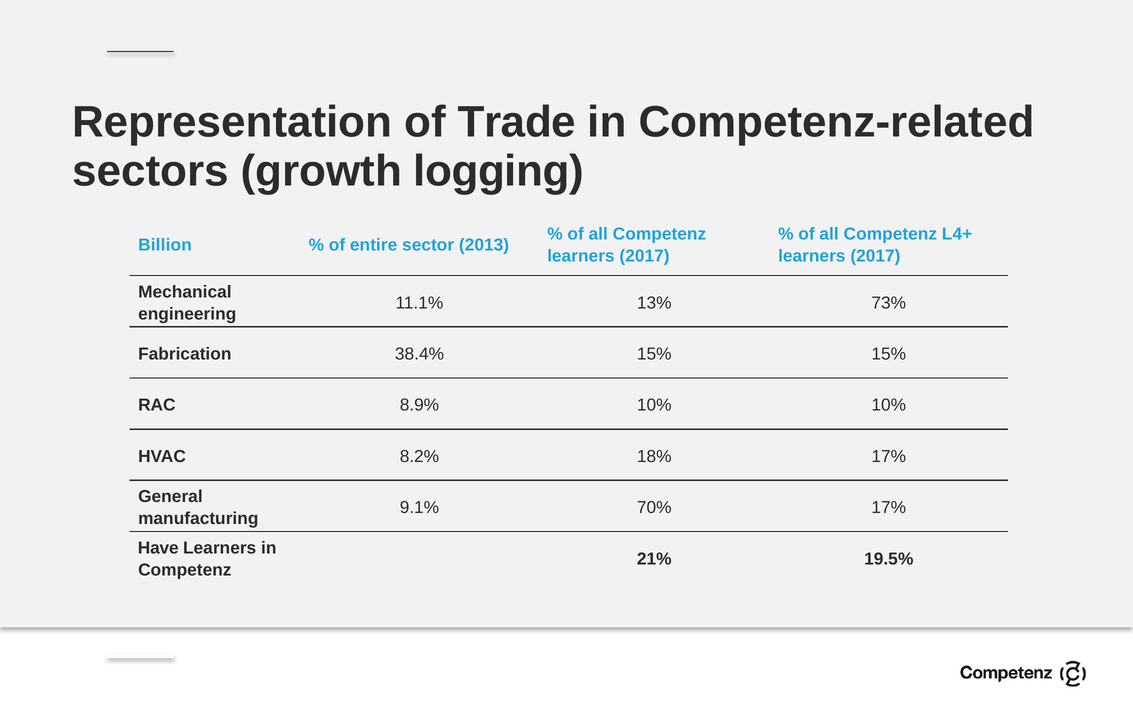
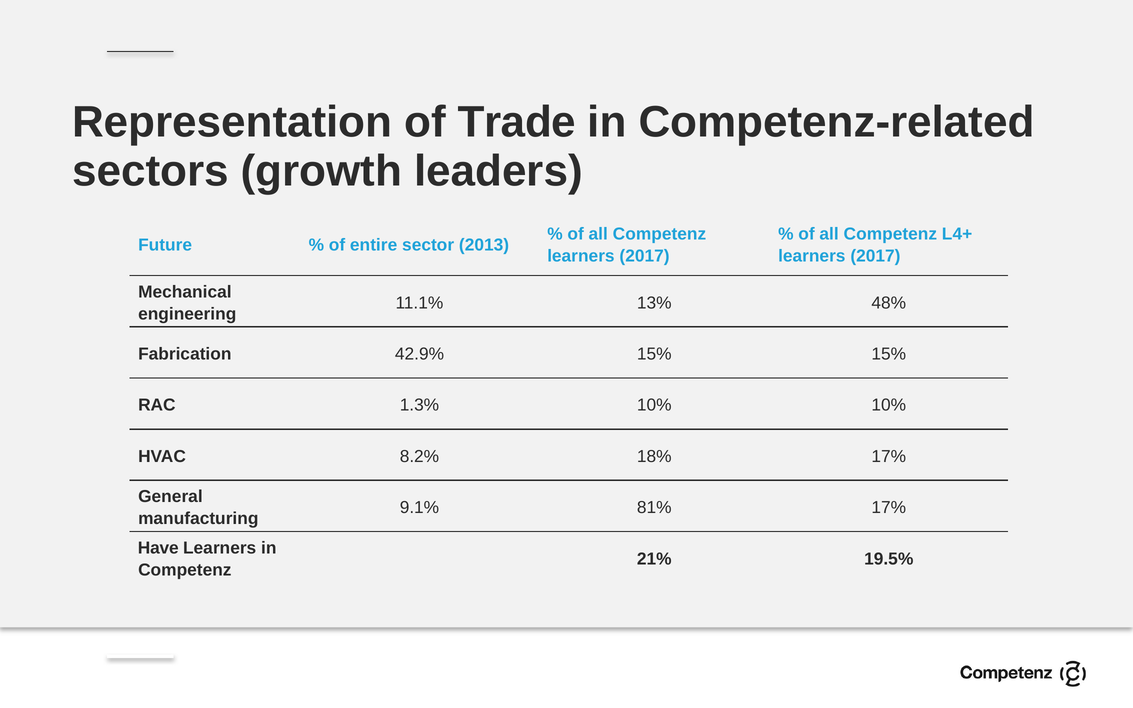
logging: logging -> leaders (498, 171)
Billion: Billion -> Future (165, 245)
73%: 73% -> 48% (889, 303)
38.4%: 38.4% -> 42.9% (420, 354)
8.9%: 8.9% -> 1.3% (419, 405)
70%: 70% -> 81% (654, 508)
